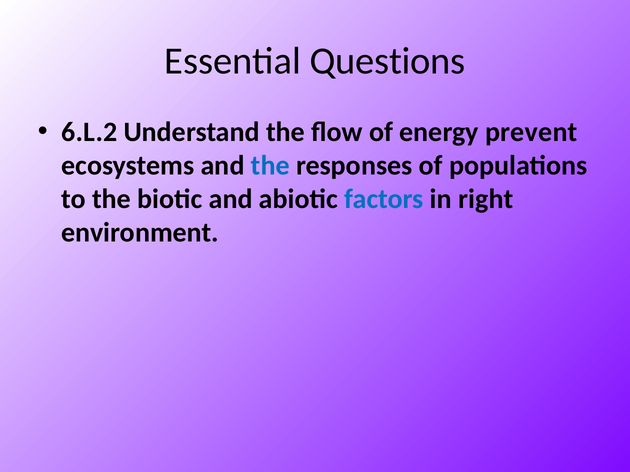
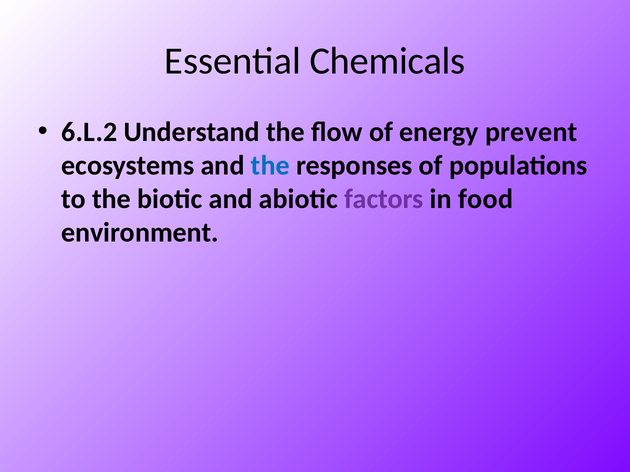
Questions: Questions -> Chemicals (388, 61)
factors colour: blue -> purple (384, 199)
right: right -> food (486, 199)
